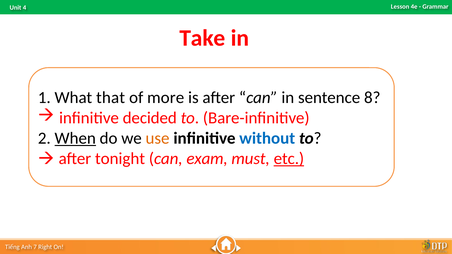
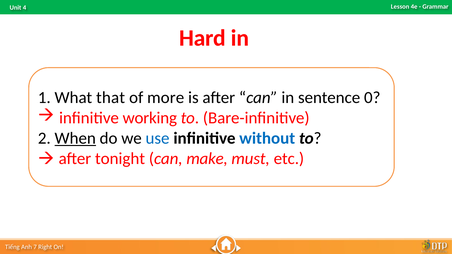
Take: Take -> Hard (203, 38)
8: 8 -> 0 (372, 98)
decided: decided -> working (150, 118)
use colour: orange -> blue (158, 138)
exam: exam -> make (207, 159)
etc underline: present -> none (289, 159)
